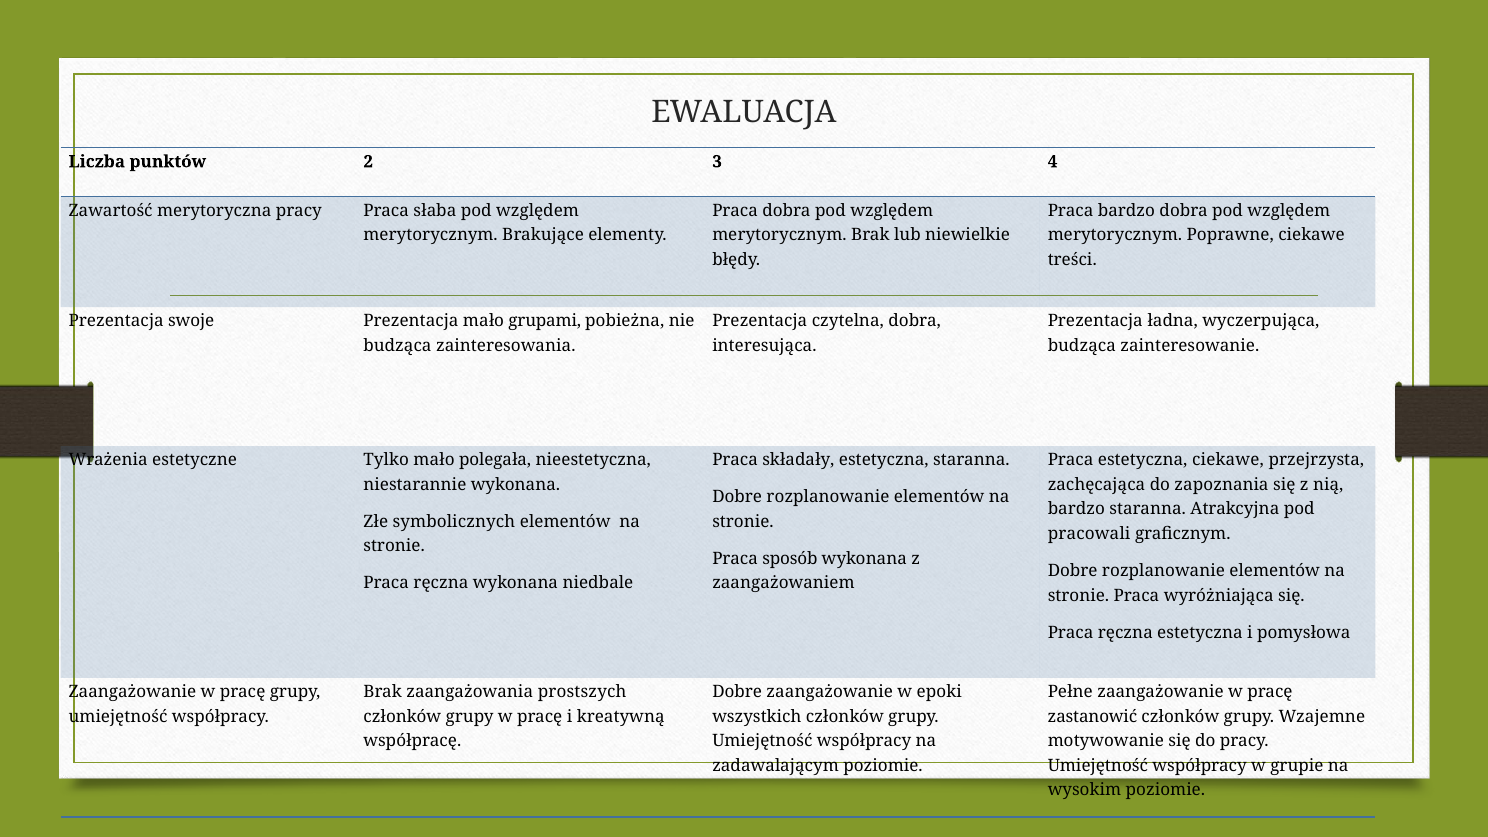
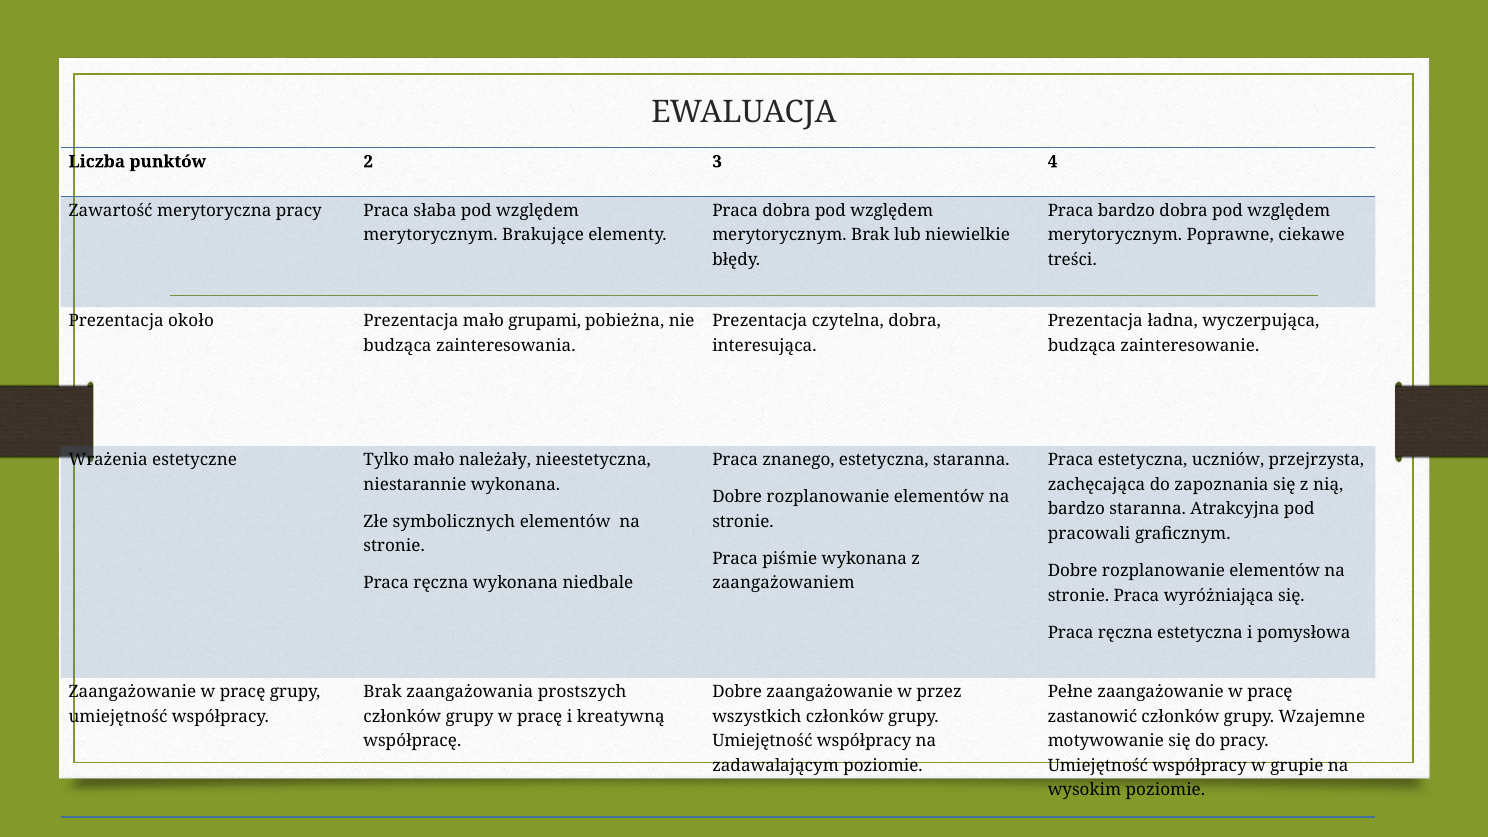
swoje: swoje -> około (191, 321)
polegała: polegała -> należały (495, 460)
składały: składały -> znanego (798, 460)
estetyczna ciekawe: ciekawe -> uczniów (1228, 460)
sposób: sposób -> piśmie (790, 559)
epoki: epoki -> przez (939, 692)
